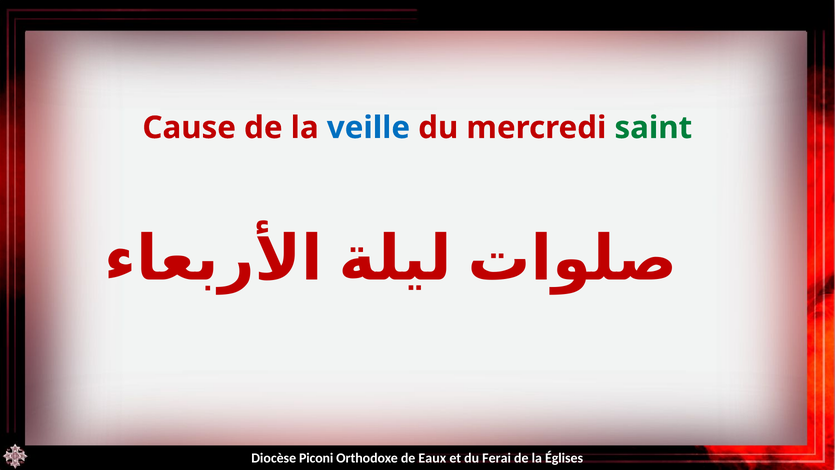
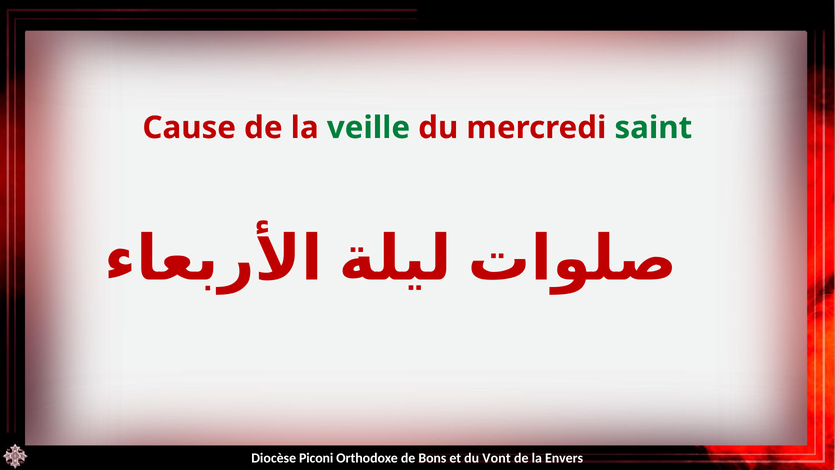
veille colour: blue -> green (368, 128)
Eaux: Eaux -> Bons (432, 458)
Ferai: Ferai -> Vont (497, 458)
Églises: Églises -> Envers (564, 458)
